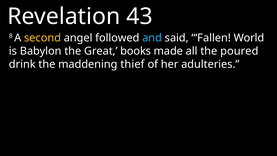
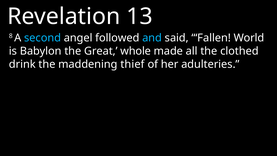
43: 43 -> 13 (139, 16)
second colour: yellow -> light blue (43, 38)
books: books -> whole (136, 51)
poured: poured -> clothed (239, 51)
